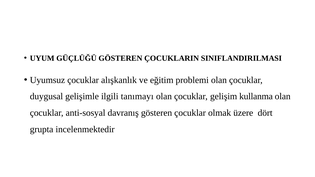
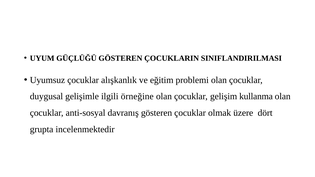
tanımayı: tanımayı -> örneğine (137, 97)
